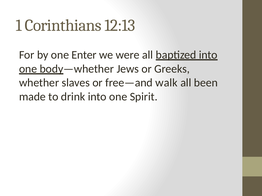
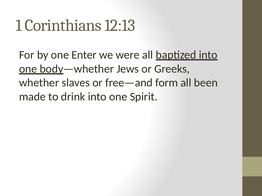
walk: walk -> form (167, 83)
